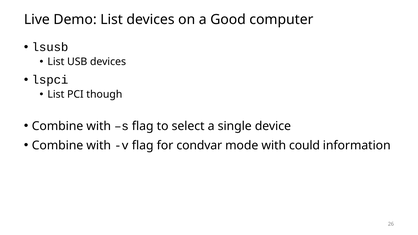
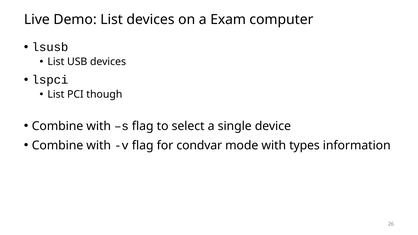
Good: Good -> Exam (228, 20)
could: could -> types (304, 145)
